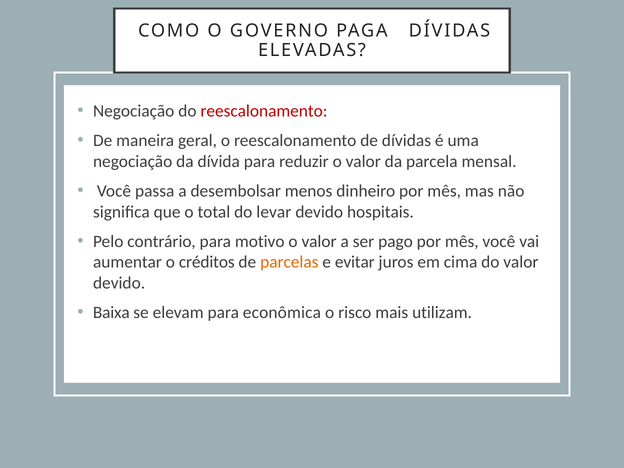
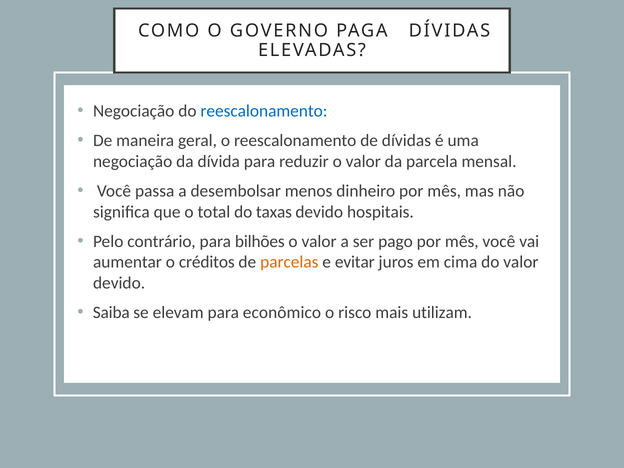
reescalonamento colour: red -> blue (264, 111)
levar: levar -> taxas (274, 212)
motivo: motivo -> bilhões (260, 241)
Baixa: Baixa -> Saiba (111, 313)
econômica: econômica -> econômico (282, 313)
